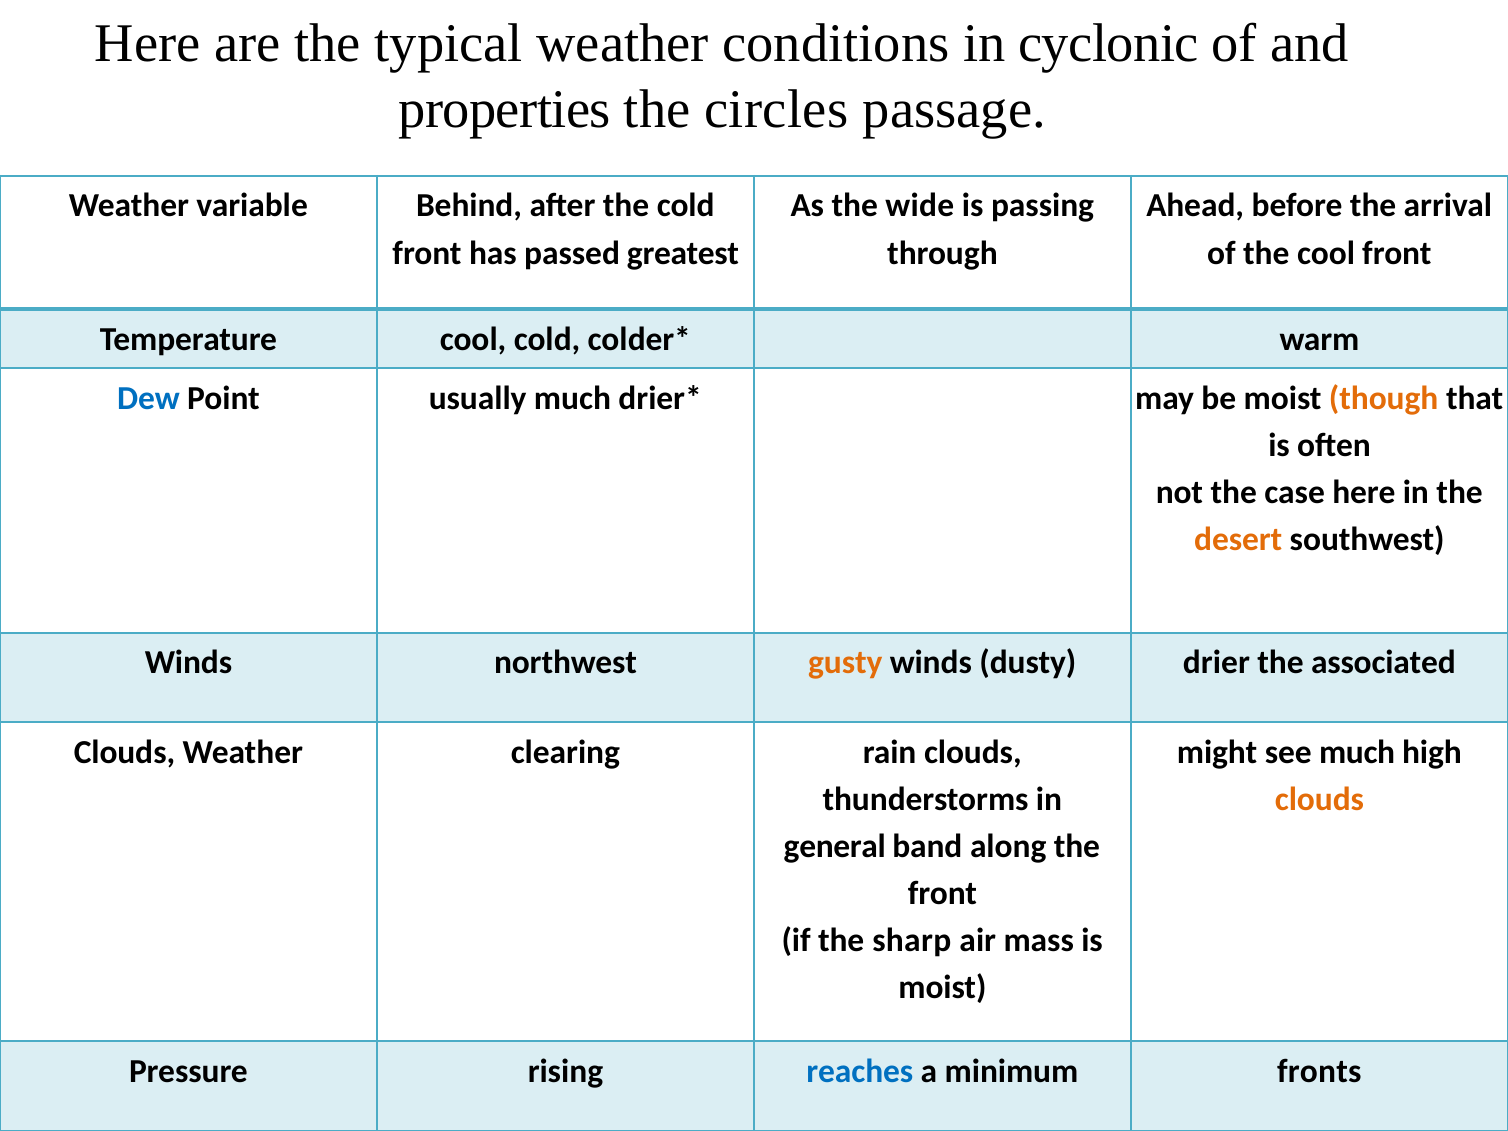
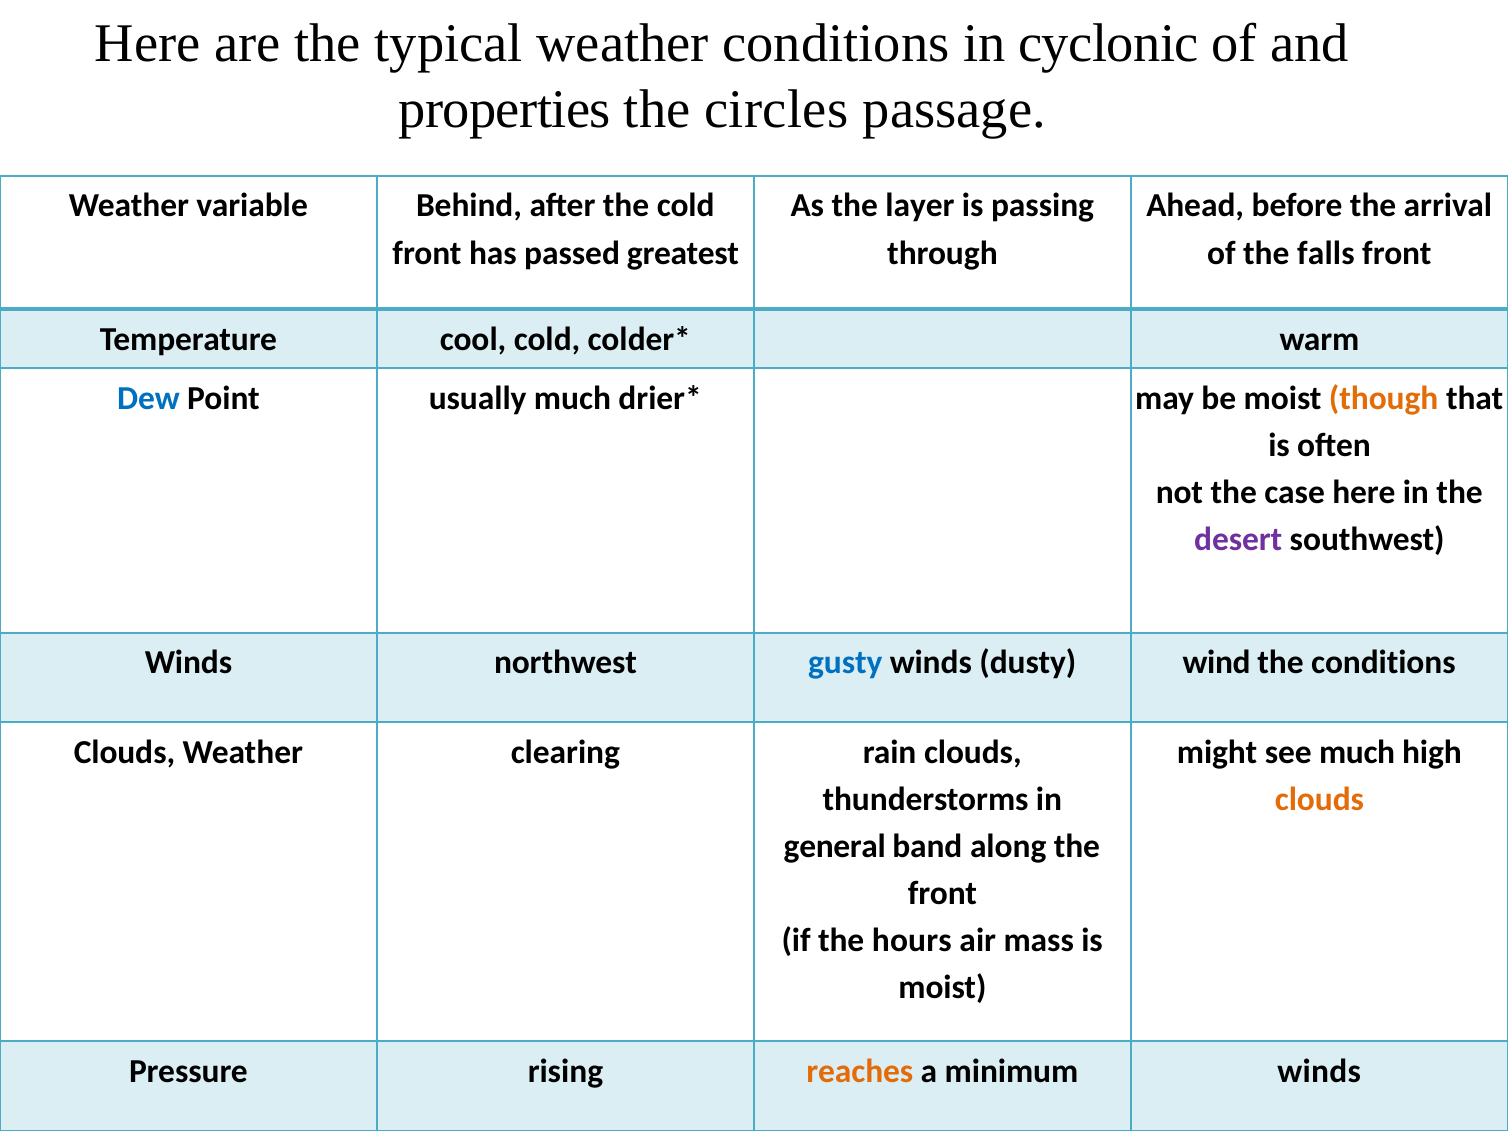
wide: wide -> layer (920, 206)
the cool: cool -> falls (1326, 253)
desert colour: orange -> purple (1238, 539)
gusty colour: orange -> blue (845, 663)
drier: drier -> wind (1217, 663)
the associated: associated -> conditions (1383, 663)
sharp: sharp -> hours (912, 941)
reaches colour: blue -> orange (860, 1071)
minimum fronts: fronts -> winds (1319, 1071)
